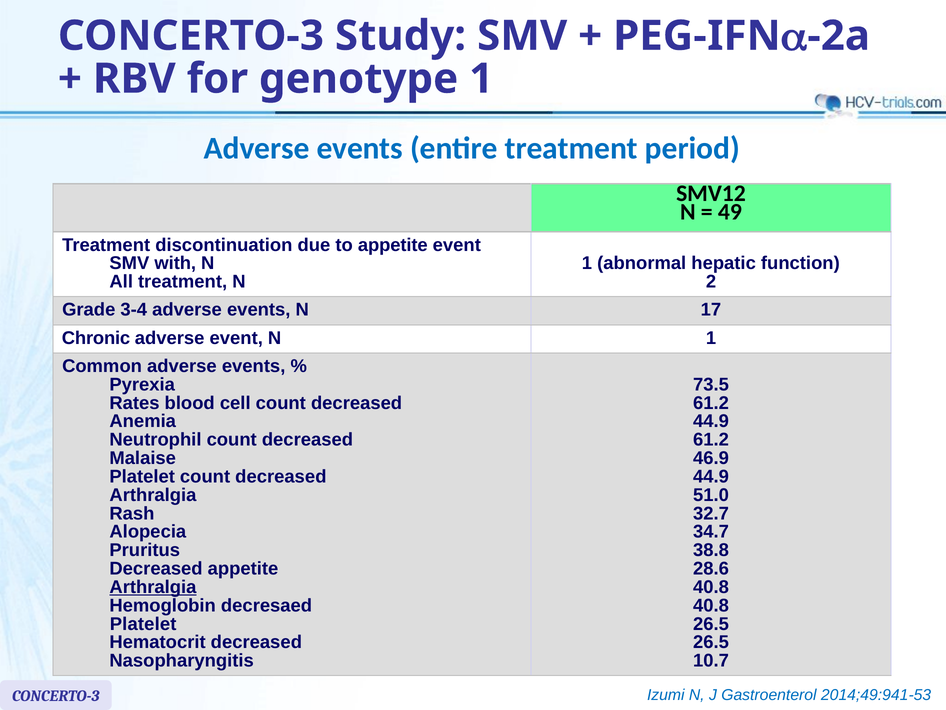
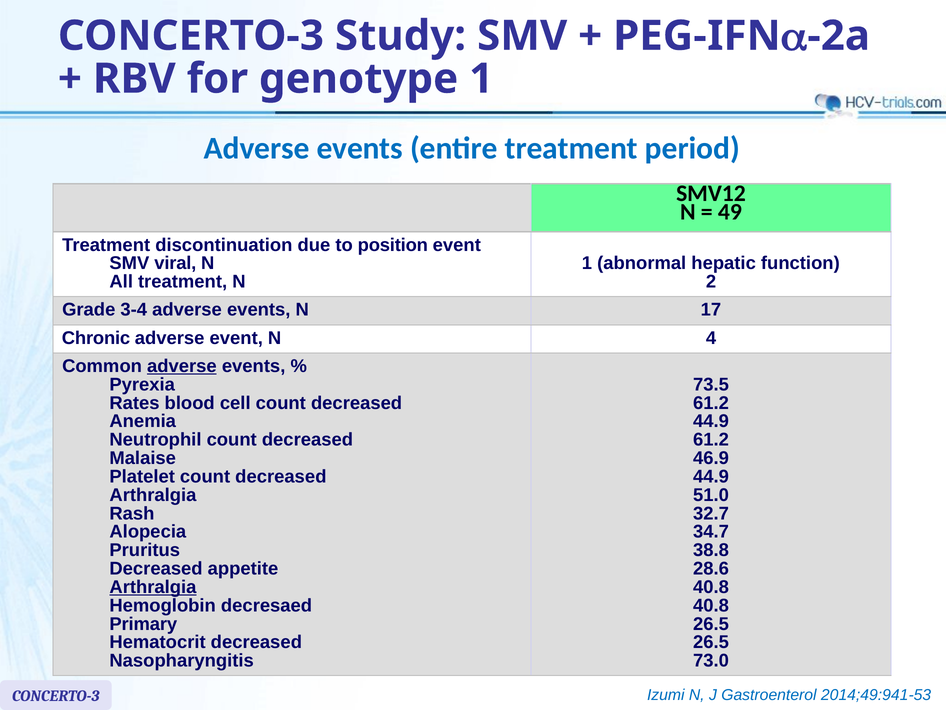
to appetite: appetite -> position (393, 245)
with: with -> viral (175, 263)
event N 1: 1 -> 4 (711, 338)
adverse underline: none -> present (182, 366)
Platelet: Platelet -> Primary (143, 624)
10.7: 10.7 -> 73.0 (711, 660)
